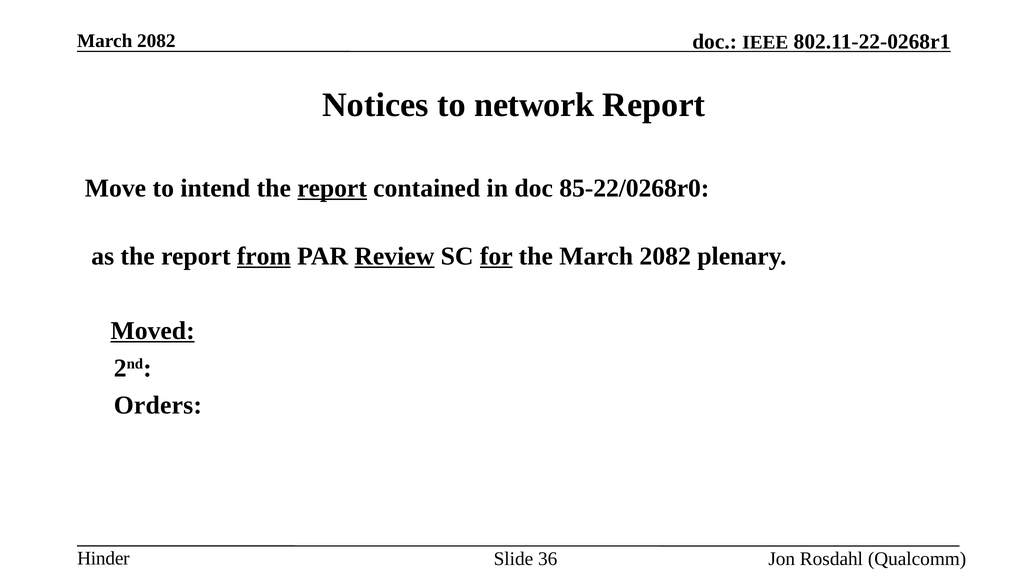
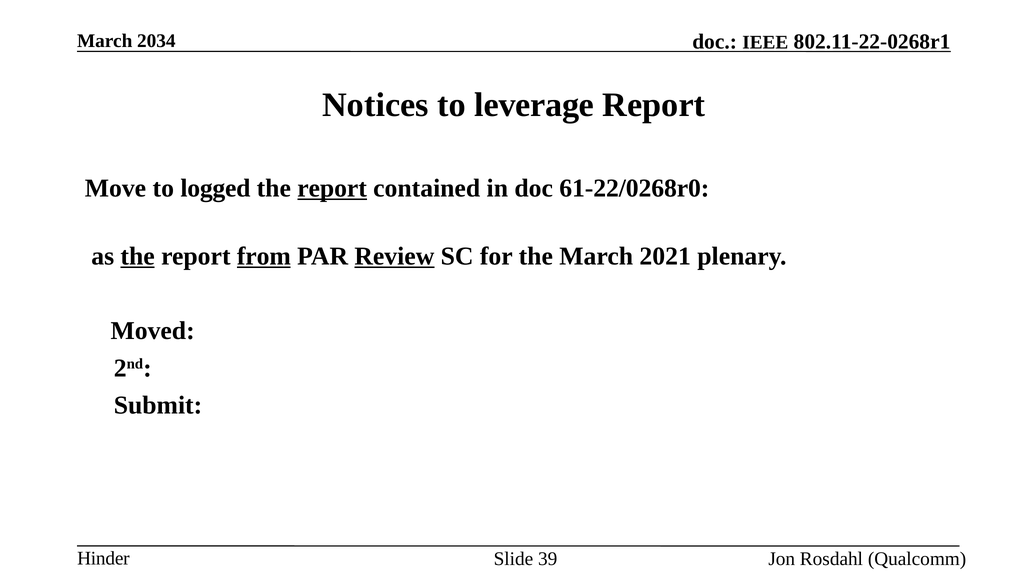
2082: 2082 -> 2034 (156, 41)
network: network -> leverage (534, 105)
intend: intend -> logged (215, 188)
85-22/0268r0: 85-22/0268r0 -> 61-22/0268r0 (634, 188)
the underline: none -> present (138, 256)
for underline: present -> none (496, 256)
the March 2082: 2082 -> 2021 (665, 256)
Moved underline: present -> none (153, 331)
Orders: Orders -> Submit (158, 406)
36: 36 -> 39 (548, 559)
